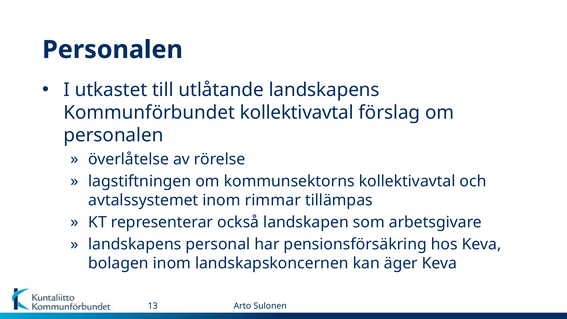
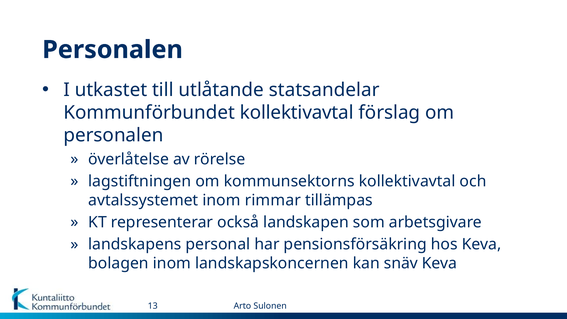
utlåtande landskapens: landskapens -> statsandelar (324, 90)
äger: äger -> snäv (401, 263)
